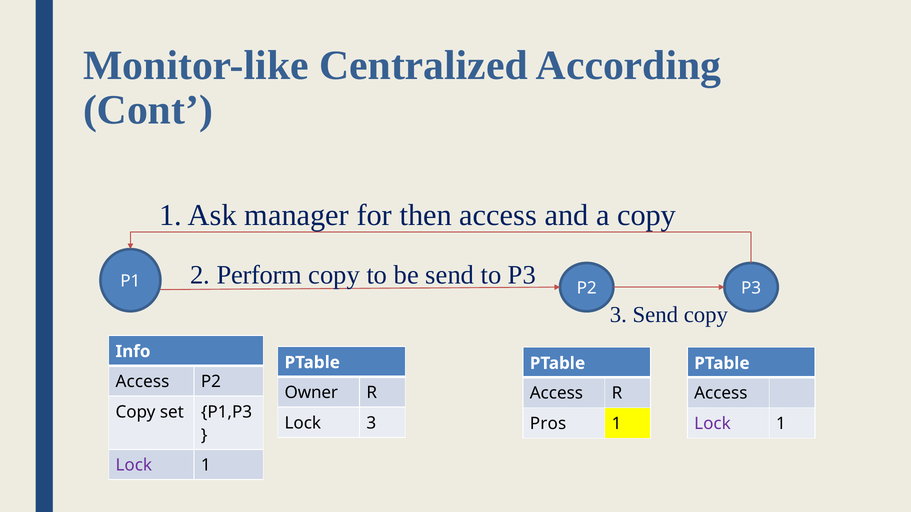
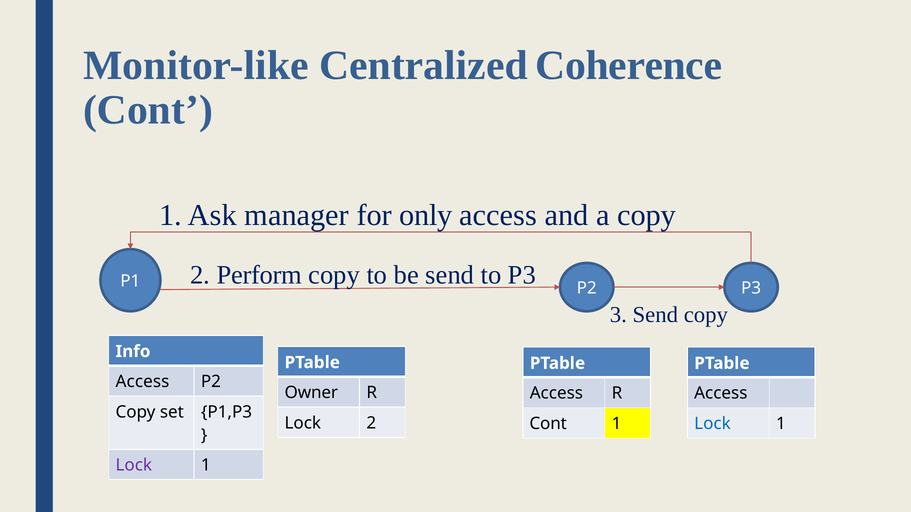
According: According -> Coherence (629, 66)
then: then -> only (426, 215)
Lock 3: 3 -> 2 (371, 423)
Pros: Pros -> Cont (548, 424)
Lock colour: purple -> blue (713, 424)
